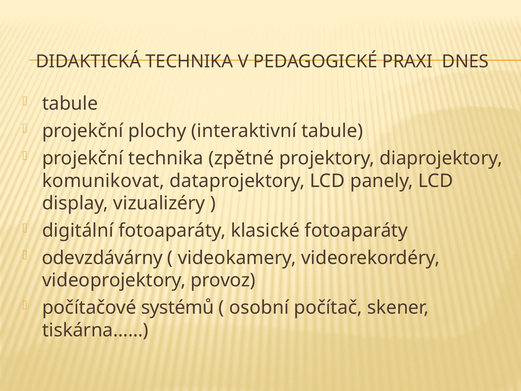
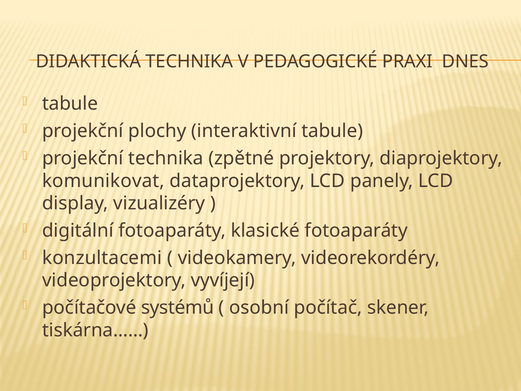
odevzdávárny: odevzdávárny -> konzultacemi (102, 258)
provoz: provoz -> vyvíjejí (223, 280)
